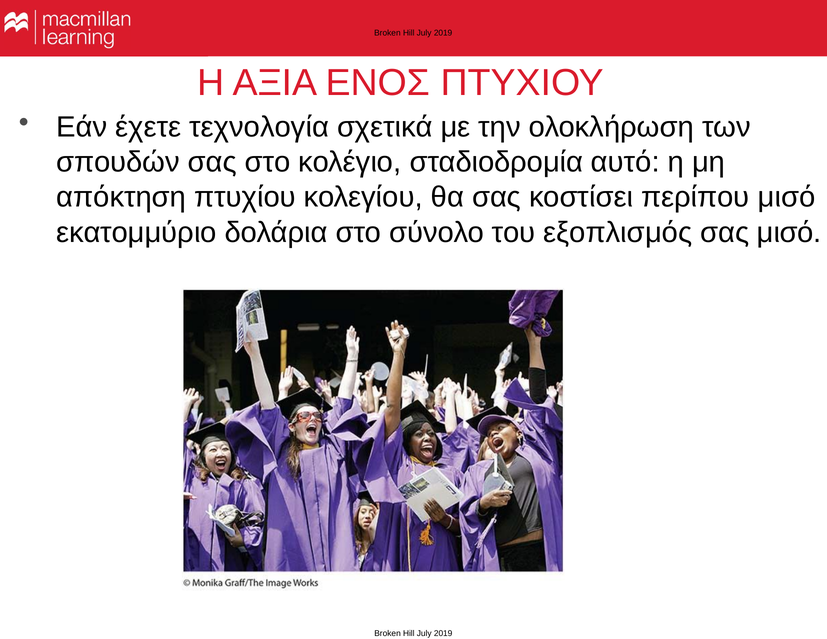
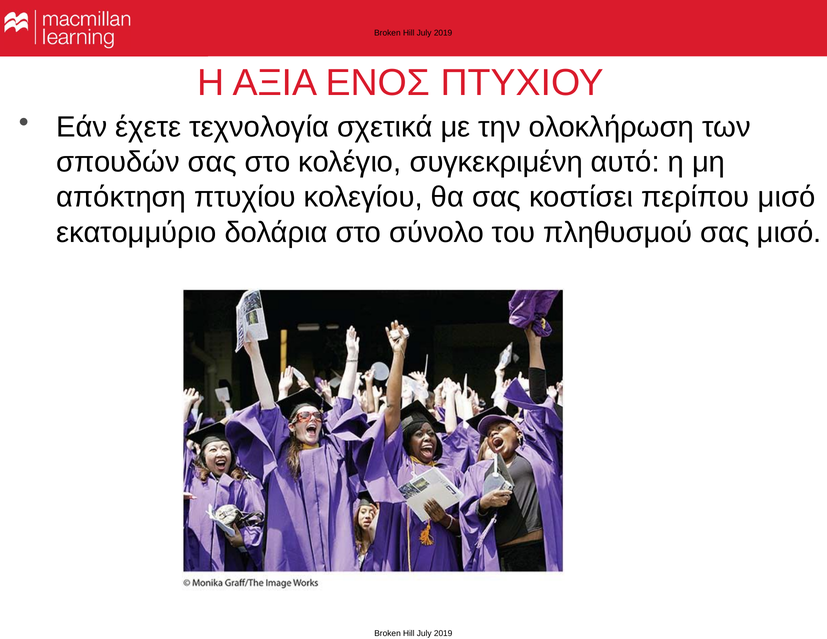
σταδιοδρομία: σταδιοδρομία -> συγκεκριμένη (496, 162)
εξοπλισμός: εξοπλισμός -> πληθυσμού (618, 232)
